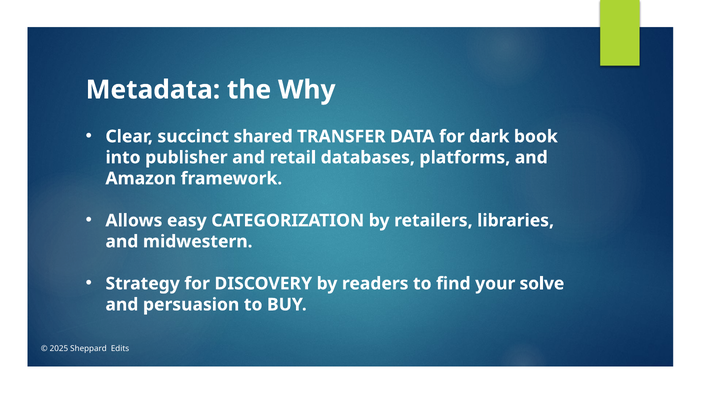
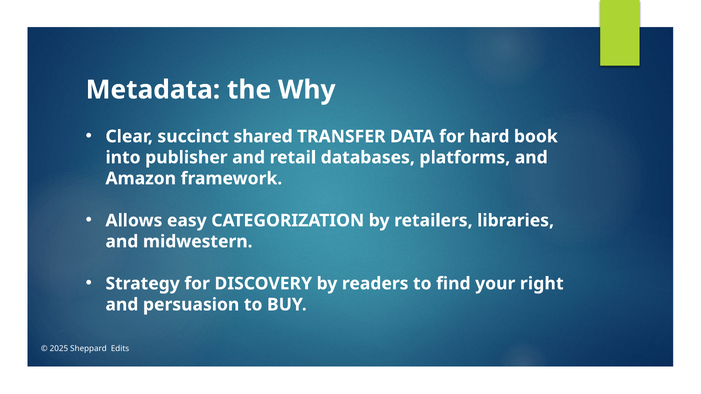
dark: dark -> hard (489, 137)
solve: solve -> right (542, 284)
